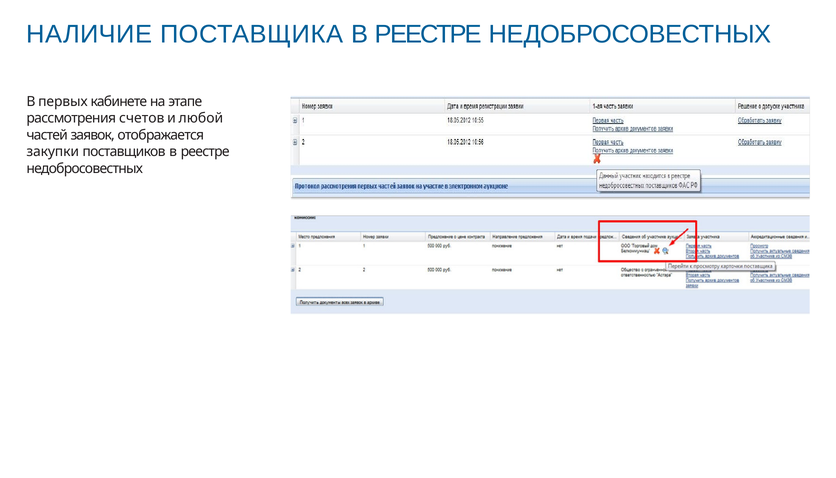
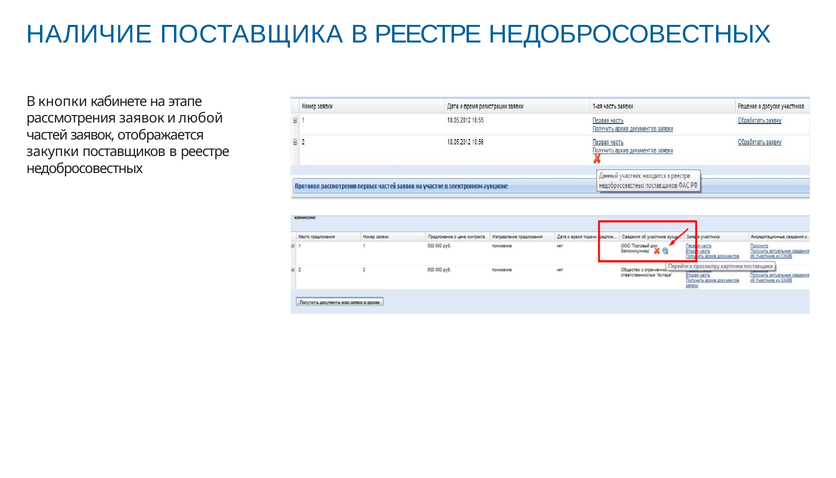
первых: первых -> кнопки (63, 102)
рассмотрения счетов: счетов -> заявок (142, 118)
